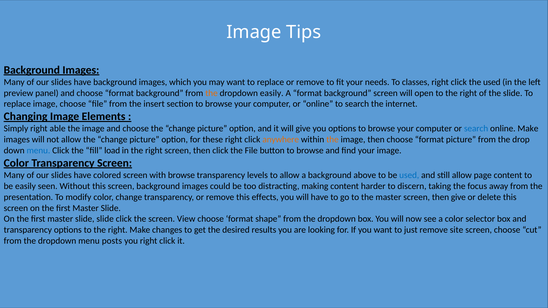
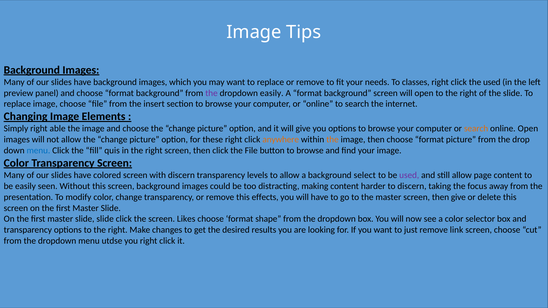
the colour: orange -> purple (211, 93)
search colour: blue -> orange (476, 129)
online Make: Make -> Open (528, 129)
load: load -> quis (112, 151)
with browse: browse -> discern (181, 175)
above: above -> select (365, 175)
used colour: blue -> purple (409, 175)
View: View -> Likes (186, 219)
site: site -> link (457, 230)
posts: posts -> utdse (112, 241)
